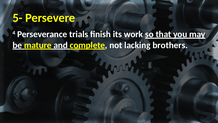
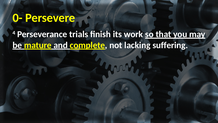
5-: 5- -> 0- (18, 18)
brothers: brothers -> suffering (170, 45)
